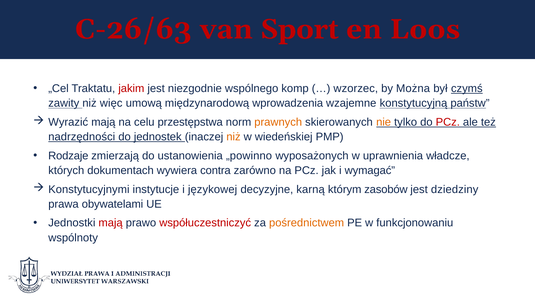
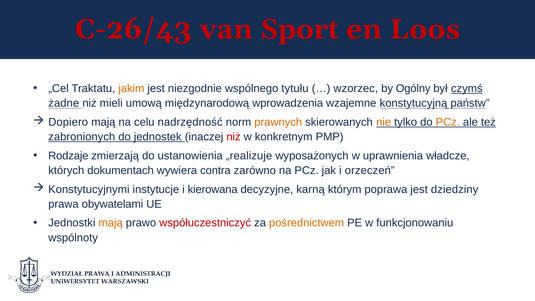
C-26/63: C-26/63 -> C-26/43 (133, 29)
jakim colour: red -> orange (131, 89)
komp: komp -> tytułu (295, 89)
Można: Można -> Ogólny (413, 89)
zawity: zawity -> żadne (64, 103)
więc: więc -> mieli (111, 103)
Wyrazić: Wyrazić -> Dopiero (68, 122)
przestępstwa: przestępstwa -> nadrzędność (190, 122)
PCz colour: red -> orange (448, 122)
nadrzędności: nadrzędności -> zabronionych (82, 137)
niż colour: orange -> red (233, 137)
wiedeńskiej: wiedeńskiej -> konkretnym (284, 137)
„powinno: „powinno -> „realizuje (249, 156)
wymagać: wymagać -> orzeczeń (370, 170)
językowej: językowej -> kierowana (213, 189)
zasobów: zasobów -> poprawa (386, 189)
mają colour: red -> orange (111, 223)
